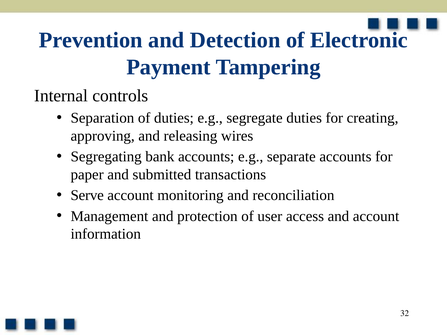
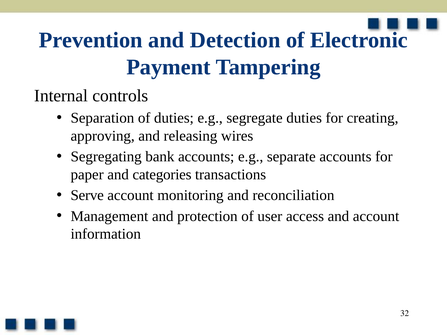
submitted: submitted -> categories (162, 175)
